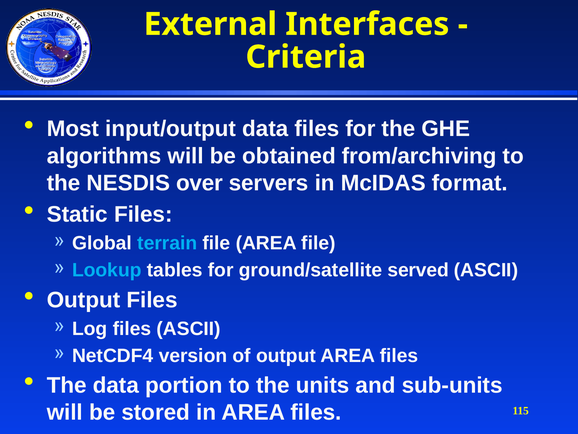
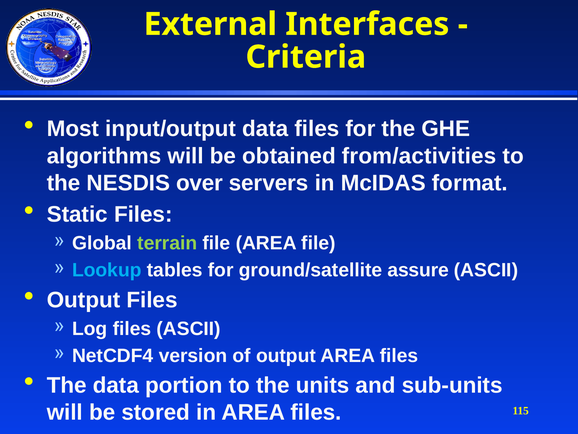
from/archiving: from/archiving -> from/activities (419, 156)
terrain colour: light blue -> light green (167, 243)
served: served -> assure (418, 270)
